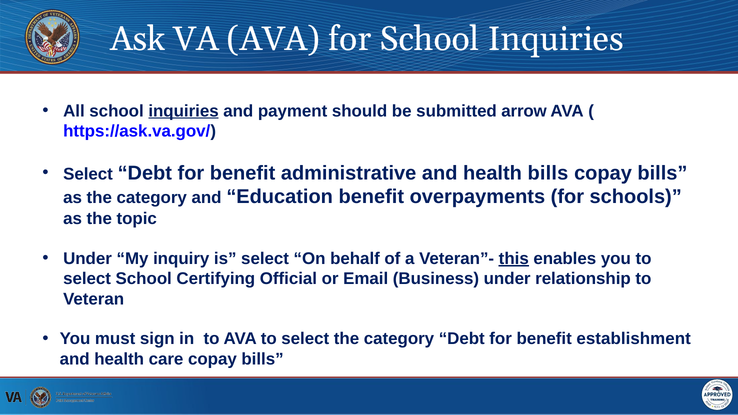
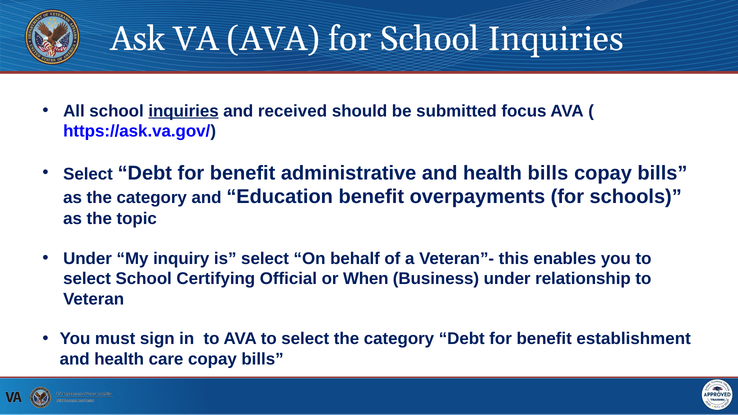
payment: payment -> received (293, 111)
arrow: arrow -> focus (524, 111)
this underline: present -> none (514, 259)
Email: Email -> When (366, 279)
